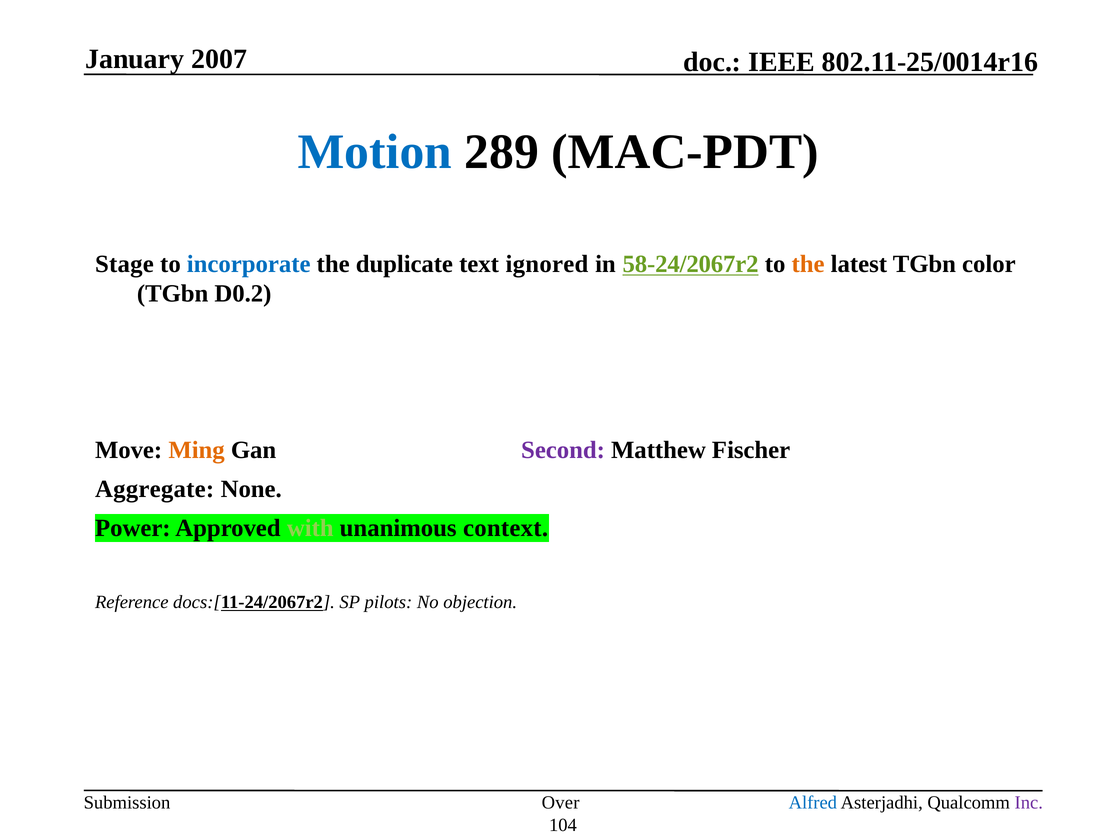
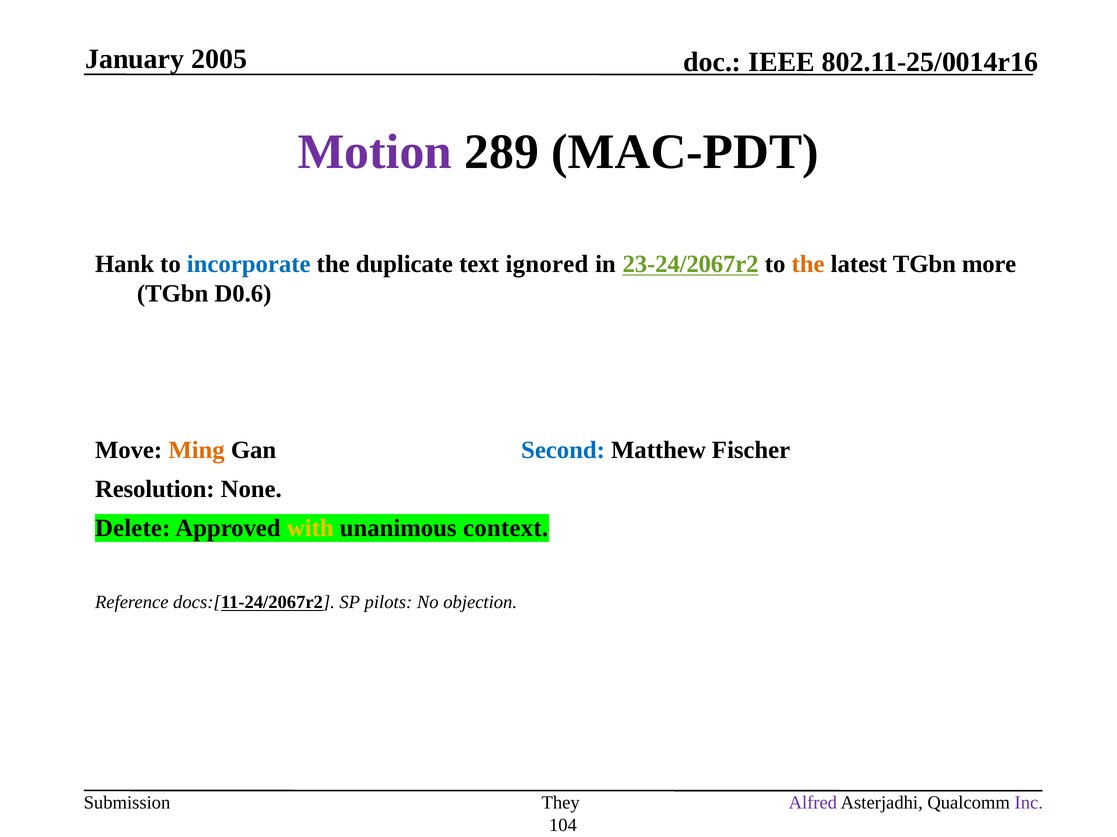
2007: 2007 -> 2005 (219, 59)
Motion colour: blue -> purple (375, 152)
Stage: Stage -> Hank (125, 264)
58-24/2067r2: 58-24/2067r2 -> 23-24/2067r2 (691, 264)
color: color -> more (989, 264)
D0.2: D0.2 -> D0.6 (243, 294)
Second colour: purple -> blue (563, 450)
Aggregate: Aggregate -> Resolution (155, 489)
Power: Power -> Delete (133, 529)
with colour: light green -> yellow (310, 529)
Over: Over -> They (561, 803)
Alfred colour: blue -> purple (813, 803)
